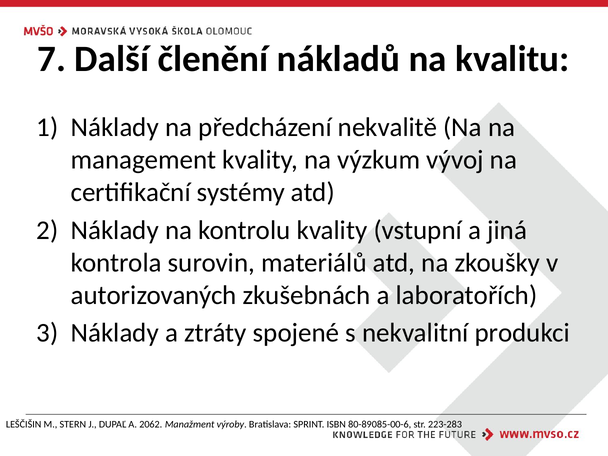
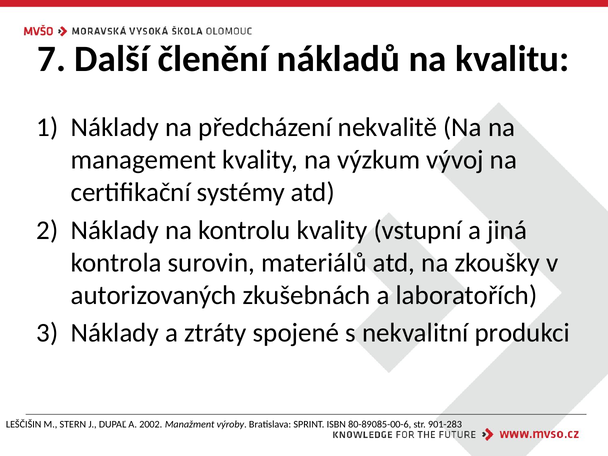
2062: 2062 -> 2002 (151, 424)
223-283: 223-283 -> 901-283 (445, 424)
